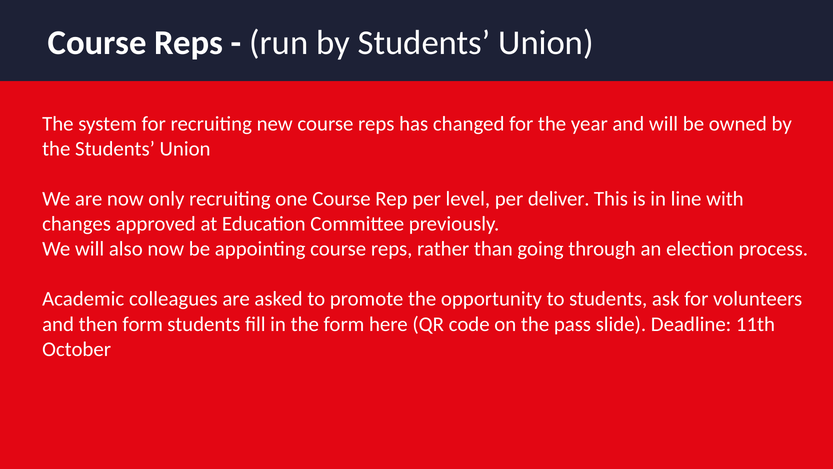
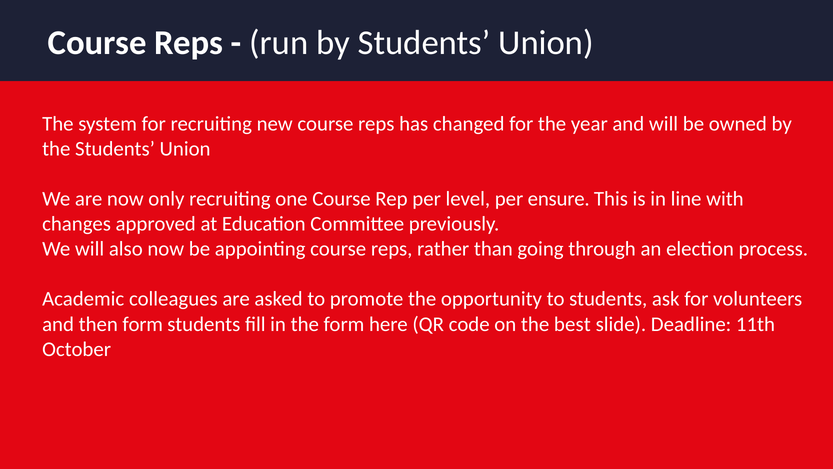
deliver: deliver -> ensure (559, 199)
pass: pass -> best (572, 324)
